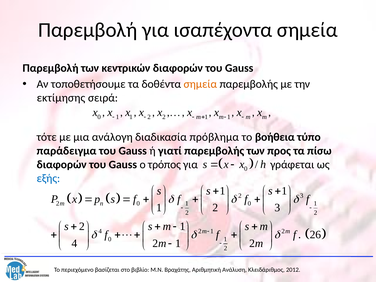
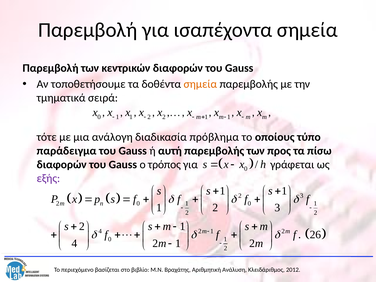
εκτίμησης: εκτίμησης -> τμηματικά (61, 98)
βοήθεια: βοήθεια -> οποίους (275, 137)
γιατί: γιατί -> αυτή (170, 151)
εξής colour: blue -> purple (48, 178)
